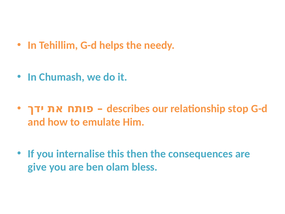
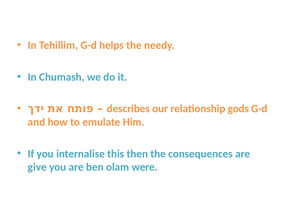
stop: stop -> gods (238, 109)
bless: bless -> were (145, 167)
